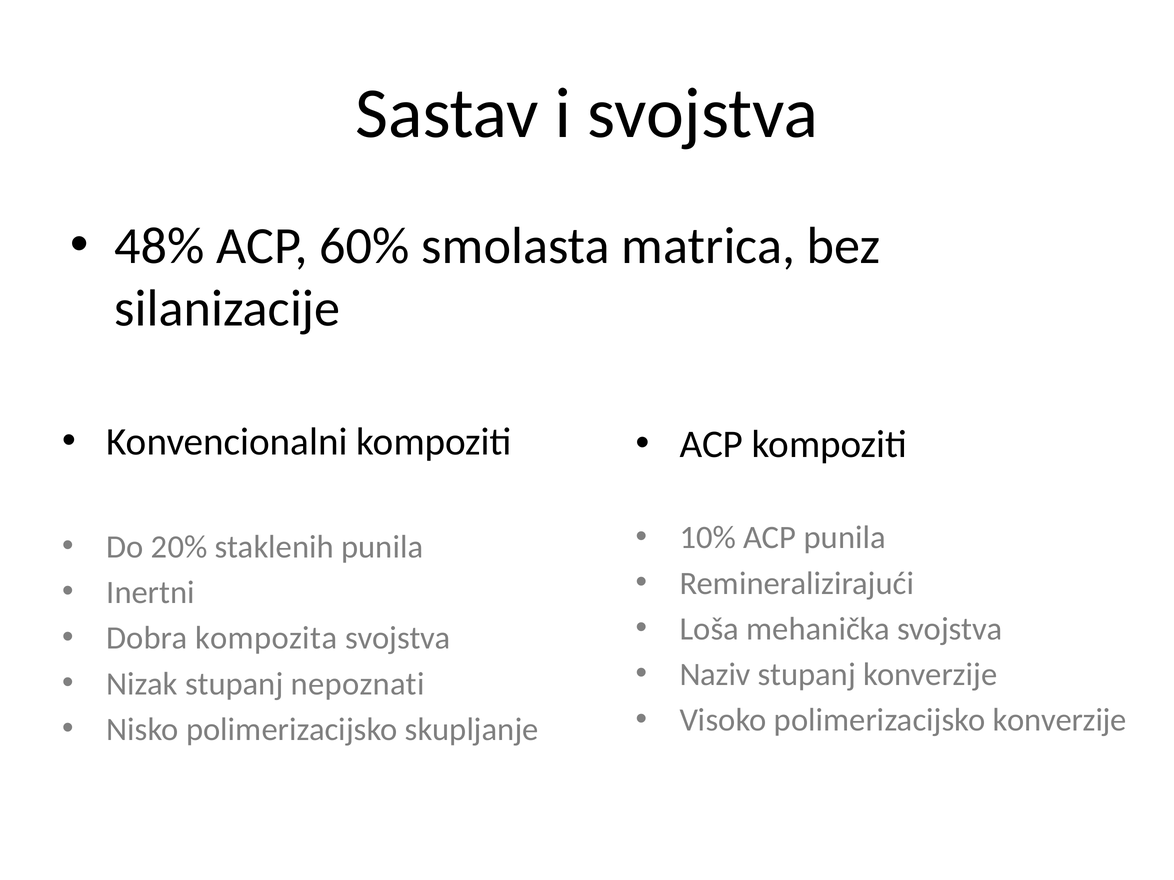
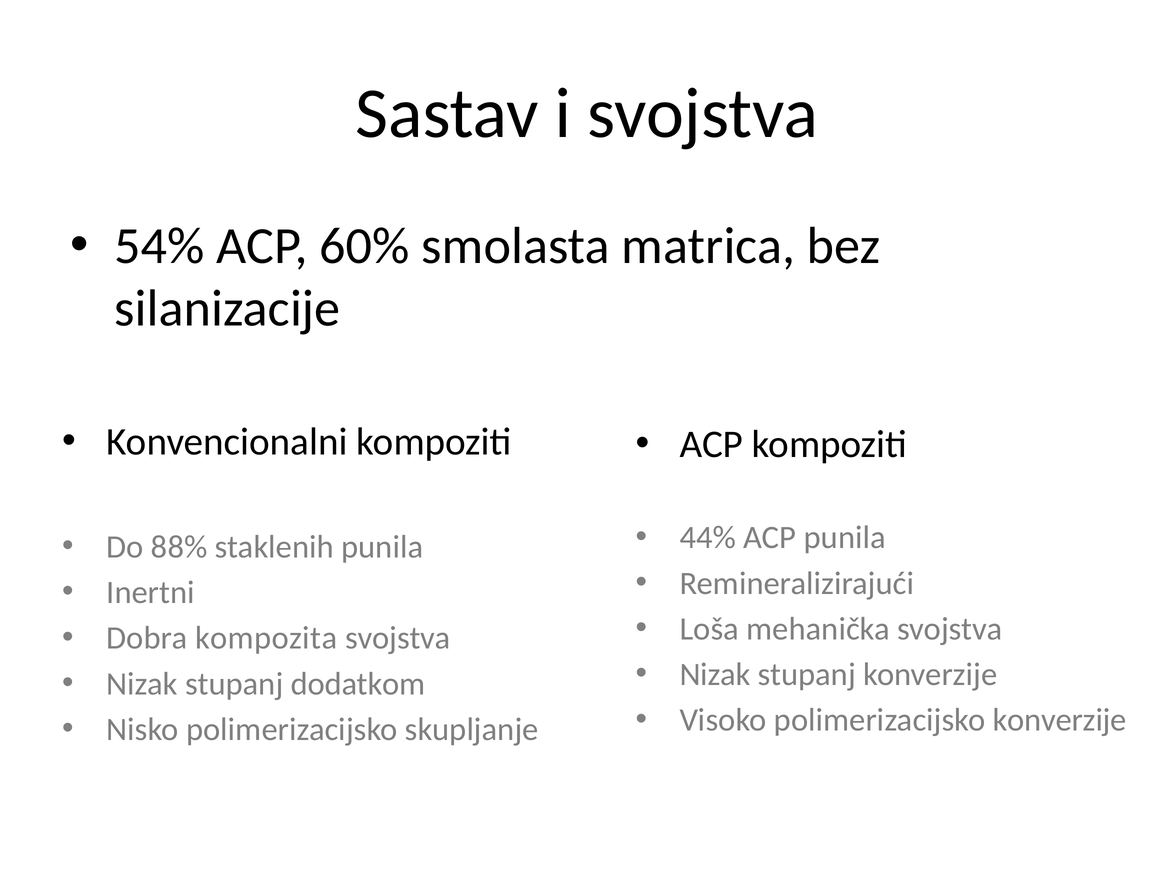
48%: 48% -> 54% (160, 246)
10%: 10% -> 44% (708, 538)
20%: 20% -> 88% (179, 547)
Naziv: Naziv -> Nizak (715, 675)
nepoznati: nepoznati -> dodatkom (358, 684)
